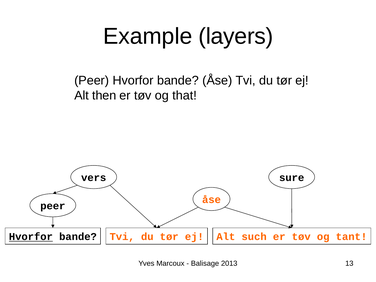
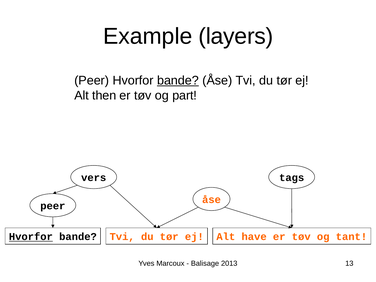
bande underline: none -> present (178, 80)
that: that -> part (185, 95)
sure: sure -> tags (292, 178)
such: such -> have (254, 237)
